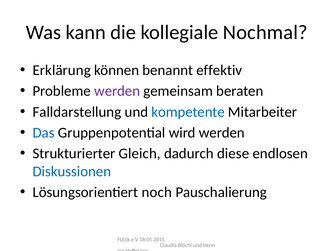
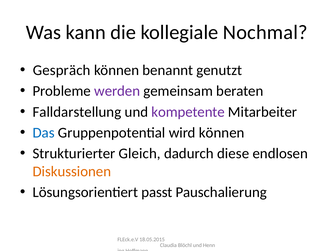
Erklärung: Erklärung -> Gespräch (62, 70)
effektiv: effektiv -> genutzt (219, 70)
kompetente colour: blue -> purple (188, 112)
wird werden: werden -> können (222, 132)
Diskussionen colour: blue -> orange (72, 171)
noch: noch -> passt (157, 192)
